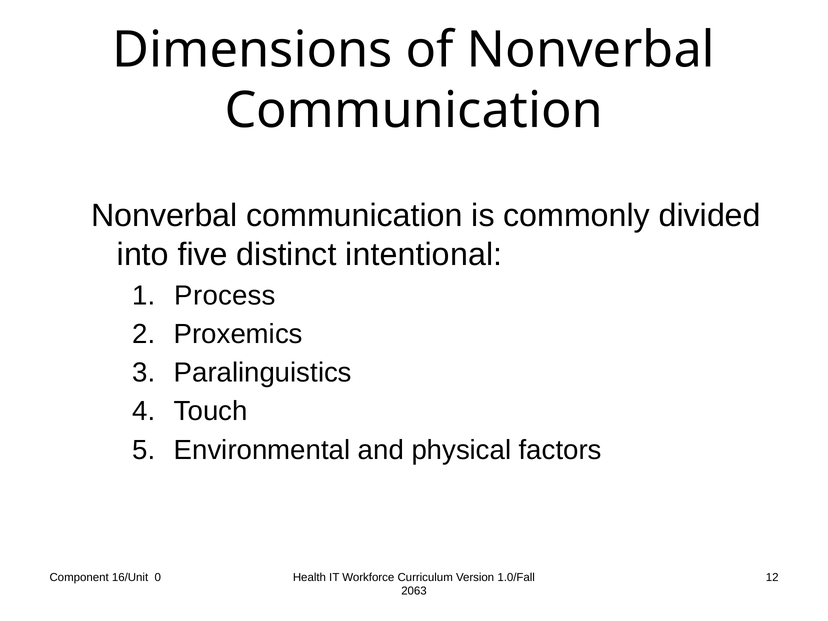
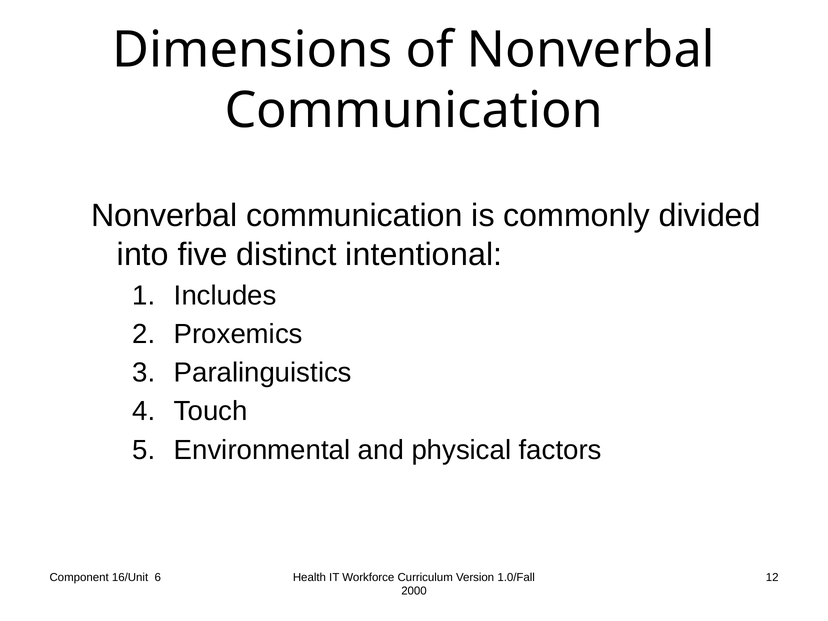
Process: Process -> Includes (225, 295)
0: 0 -> 6 (158, 577)
2063: 2063 -> 2000 (414, 591)
